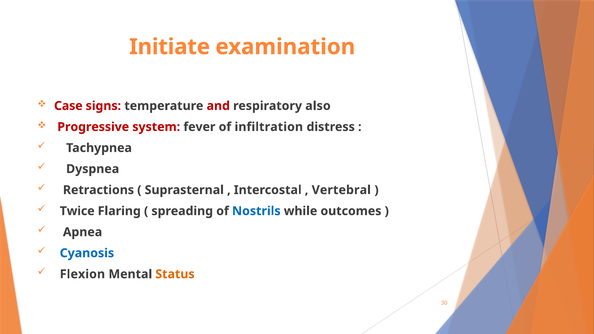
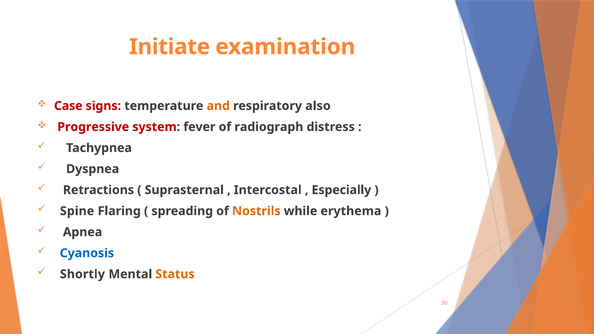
and colour: red -> orange (218, 106)
infiltration: infiltration -> radiograph (269, 127)
Vertebral: Vertebral -> Especially (341, 190)
Twice: Twice -> Spine (77, 211)
Nostrils colour: blue -> orange (256, 211)
outcomes: outcomes -> erythema (351, 211)
Flexion: Flexion -> Shortly (82, 274)
